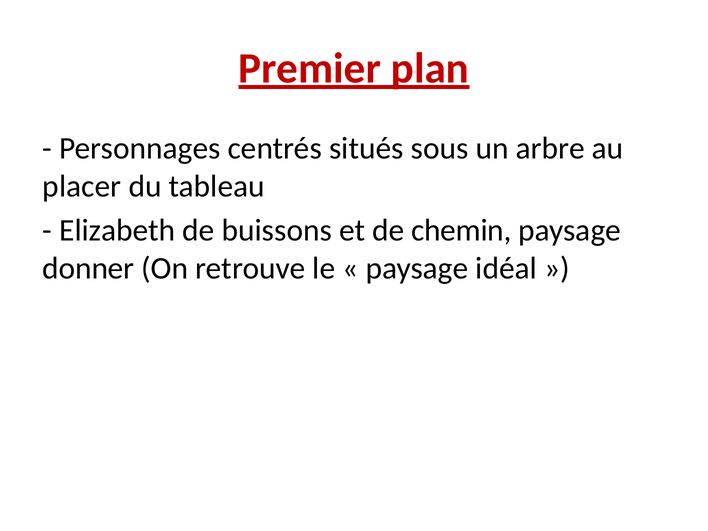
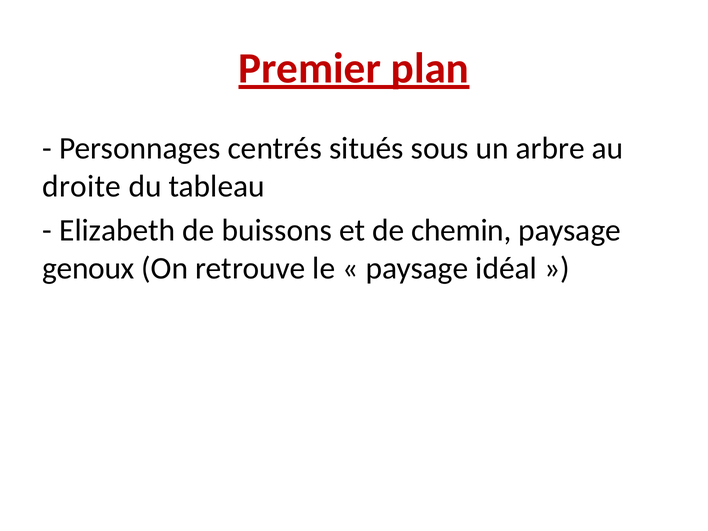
placer: placer -> droite (82, 186)
donner: donner -> genoux (89, 268)
